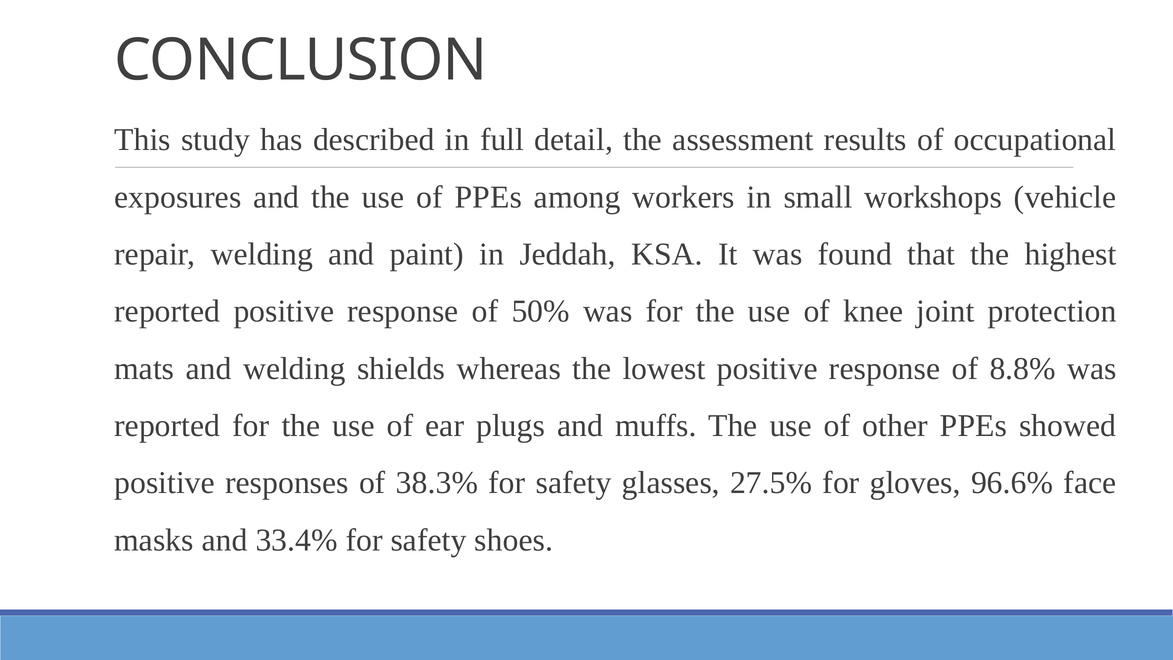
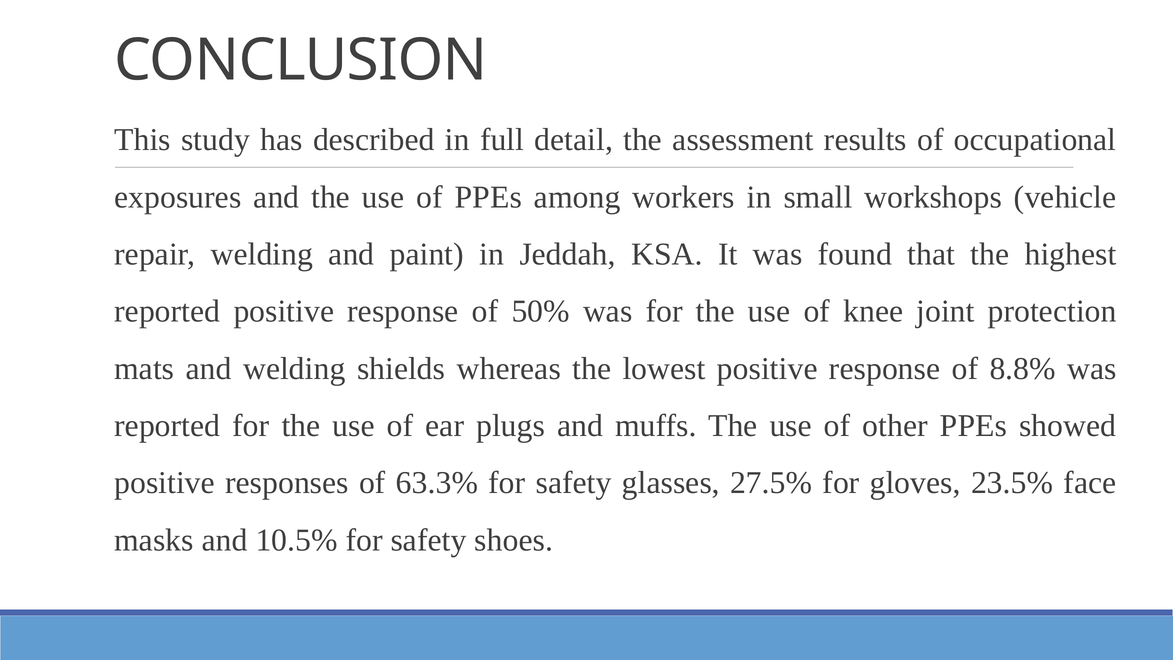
38.3%: 38.3% -> 63.3% (437, 483)
96.6%: 96.6% -> 23.5% (1012, 483)
33.4%: 33.4% -> 10.5% (297, 540)
